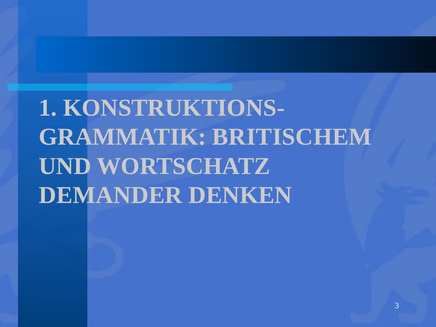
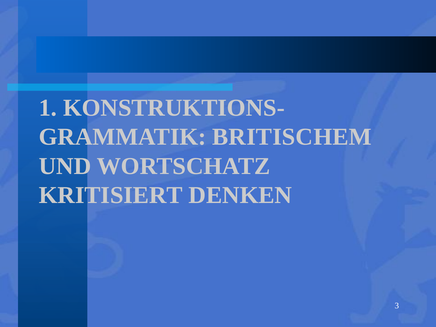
DEMANDER: DEMANDER -> KRITISIERT (111, 195)
